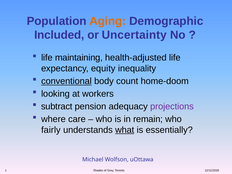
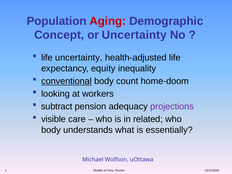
Aging colour: orange -> red (108, 21)
Included: Included -> Concept (59, 35)
life maintaining: maintaining -> uncertainty (79, 58)
where: where -> visible (53, 119)
remain: remain -> related (148, 119)
fairly: fairly -> body (51, 130)
what underline: present -> none (125, 130)
